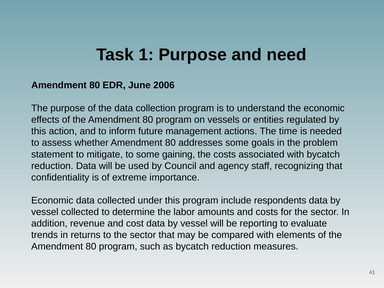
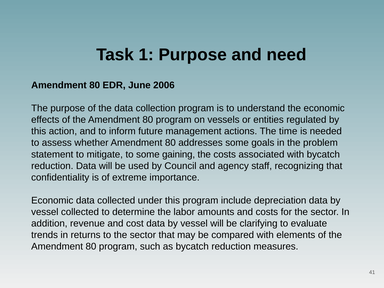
respondents: respondents -> depreciation (280, 200)
reporting: reporting -> clarifying (259, 223)
